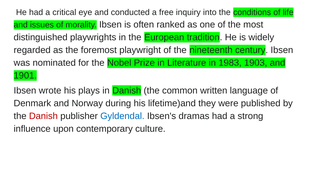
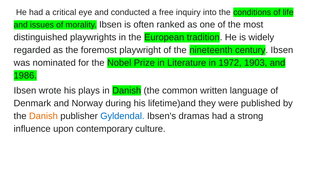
1983: 1983 -> 1972 (230, 63)
1901: 1901 -> 1986 (25, 76)
Danish colour: red -> orange (43, 116)
